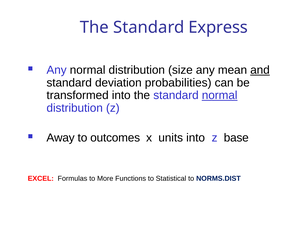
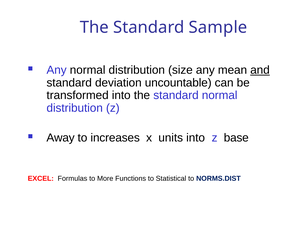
Express: Express -> Sample (218, 27)
probabilities: probabilities -> uncountable (178, 83)
normal underline: present -> none (220, 95)
outcomes: outcomes -> increases (115, 138)
